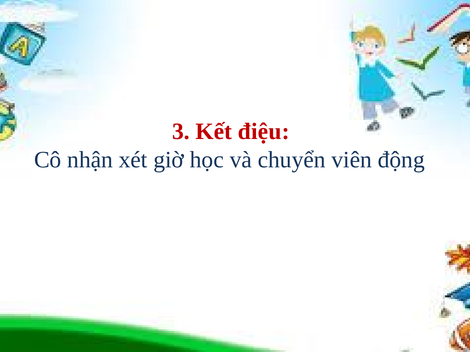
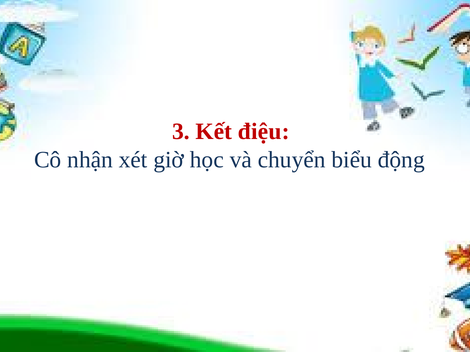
viên: viên -> biểu (352, 160)
